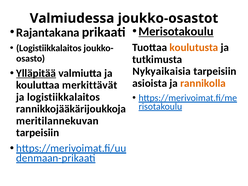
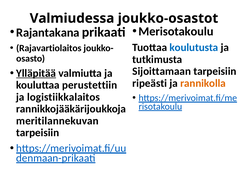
Merisotakoulu underline: present -> none (176, 31)
koulutusta colour: orange -> blue (194, 47)
Logistiikkalaitos: Logistiikkalaitos -> Rajavartiolaitos (49, 48)
Nykyaikaisia: Nykyaikaisia -> Sijoittamaan (162, 71)
asioista: asioista -> ripeästi (150, 83)
merkittävät: merkittävät -> perustettiin (90, 85)
